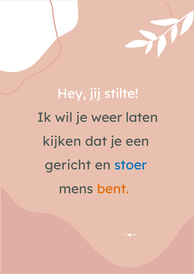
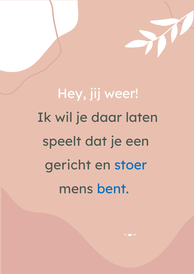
stilte: stilte -> weer (121, 94)
weer: weer -> daar (107, 118)
kijken: kijken -> speelt (62, 142)
bent colour: orange -> blue (113, 189)
